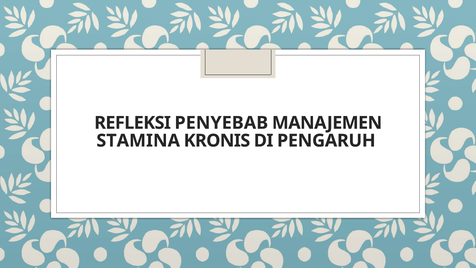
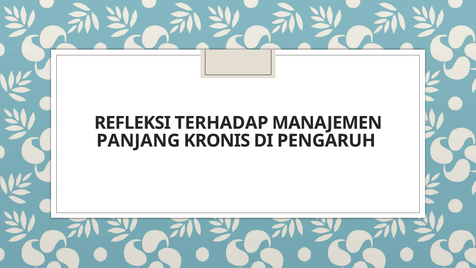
PENYEBAB: PENYEBAB -> TERHADAP (221, 123)
STAMINA: STAMINA -> PANJANG (138, 141)
